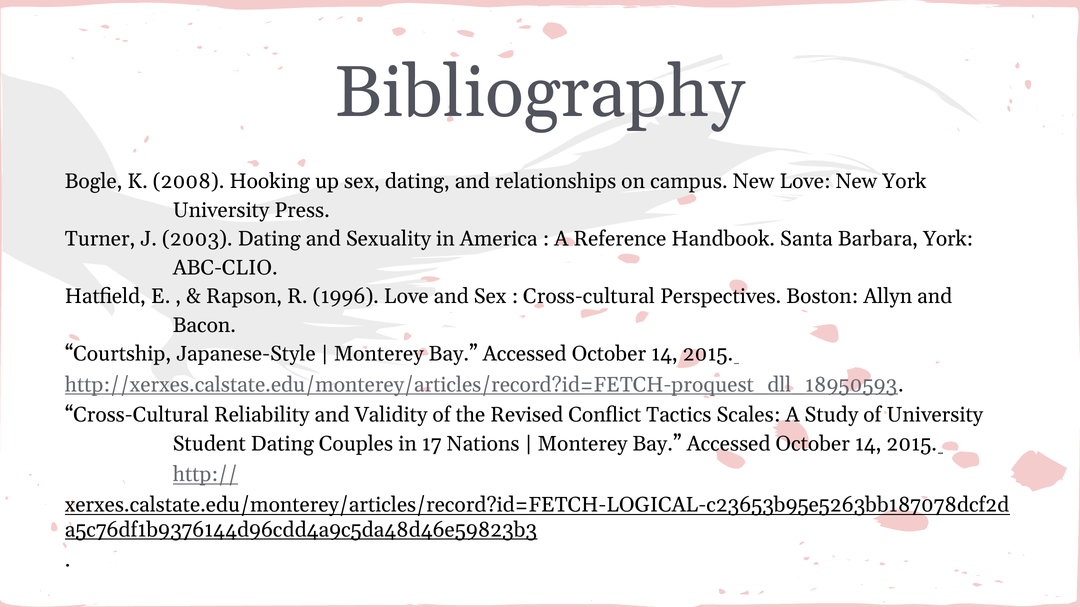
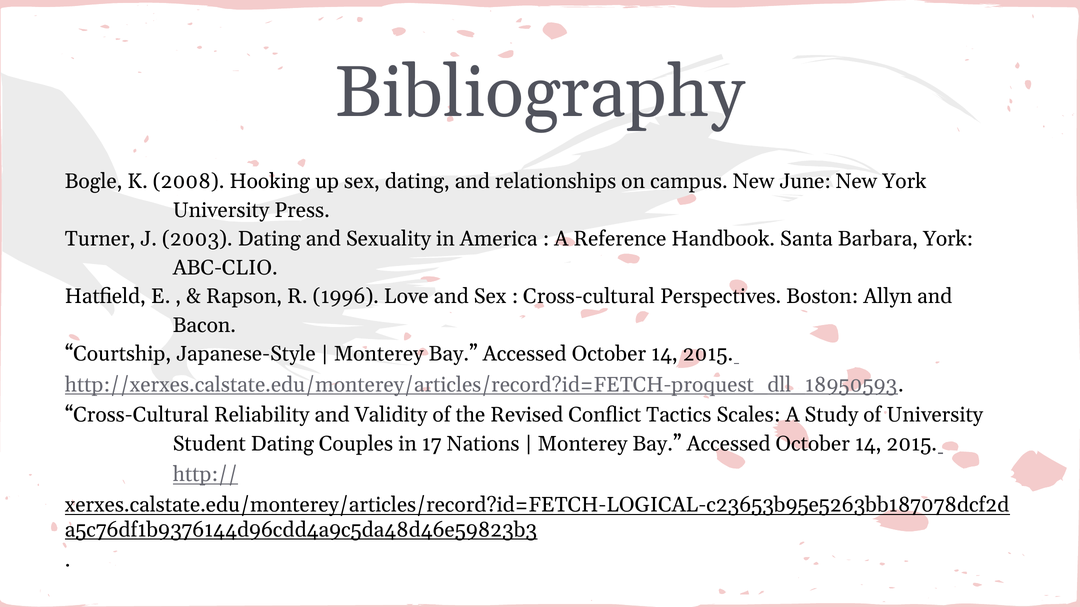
New Love: Love -> June (805, 182)
